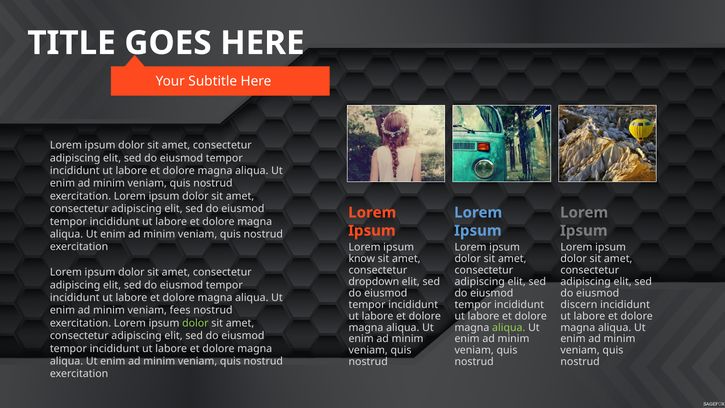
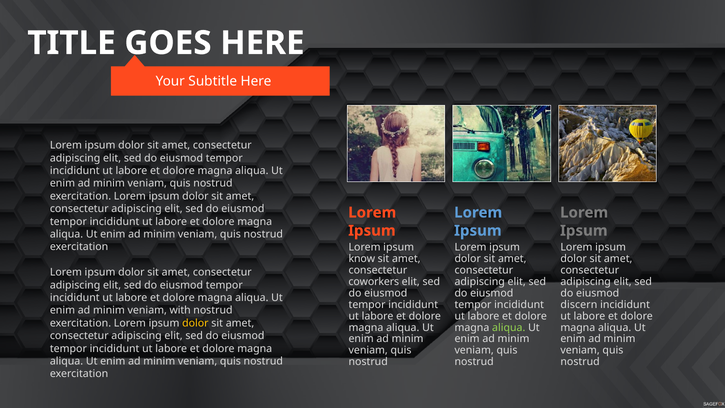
dropdown: dropdown -> coworkers (374, 282)
fees: fees -> with (180, 310)
dolor colour: light green -> yellow (195, 323)
